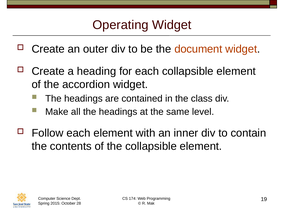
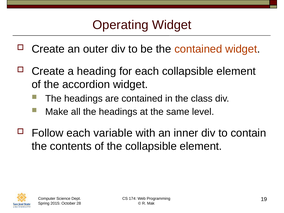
the document: document -> contained (198, 49)
each element: element -> variable (113, 133)
